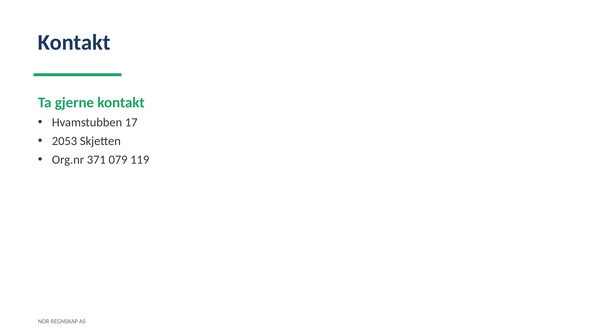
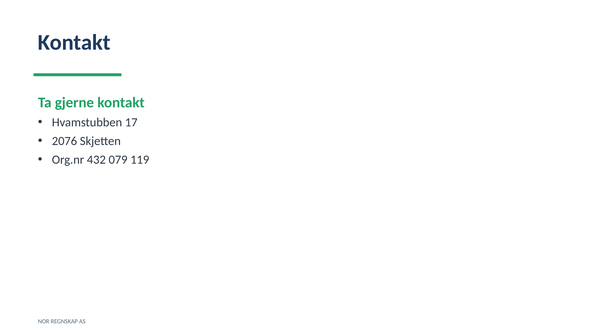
2053: 2053 -> 2076 (64, 141)
371: 371 -> 432 (96, 160)
